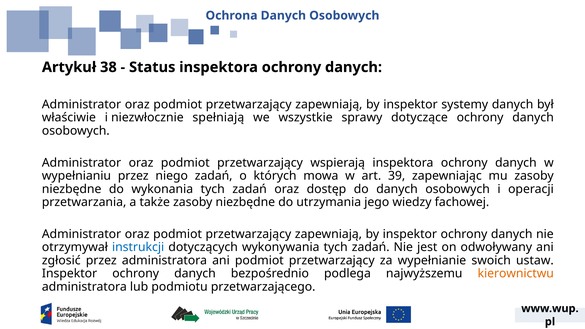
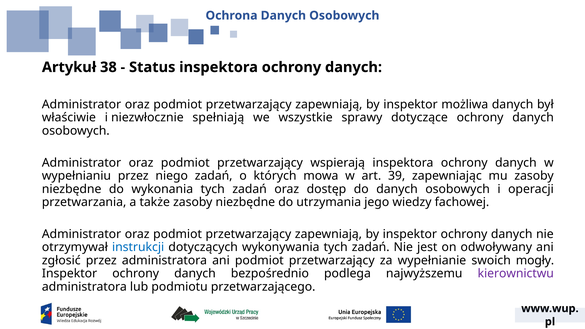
systemy: systemy -> możliwa (465, 104)
ustaw: ustaw -> mogły (535, 261)
kierownictwu colour: orange -> purple (516, 274)
